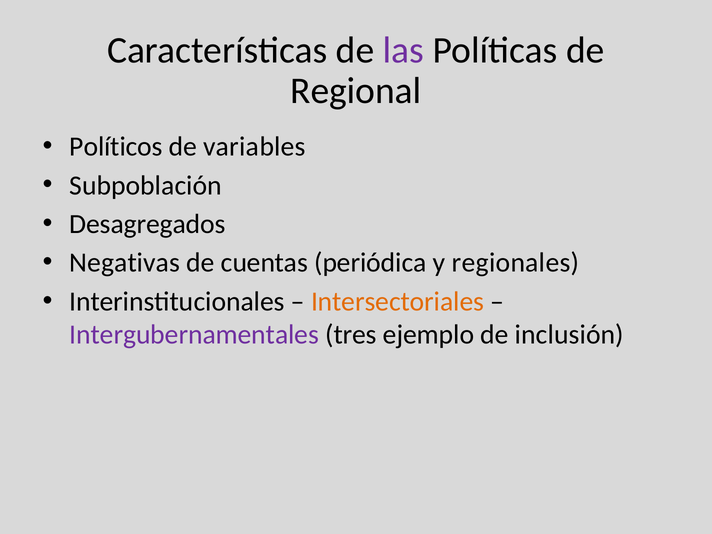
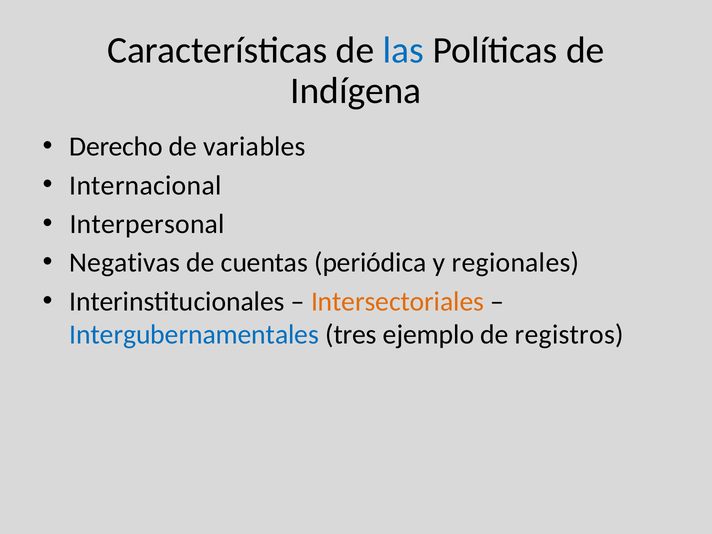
las colour: purple -> blue (403, 50)
Regional: Regional -> Indígena (356, 91)
Políticos: Políticos -> Derecho (116, 147)
Subpoblación: Subpoblación -> Internacional (145, 185)
Desagregados: Desagregados -> Interpersonal (147, 224)
Intergubernamentales colour: purple -> blue (194, 335)
inclusión: inclusión -> registros (569, 335)
